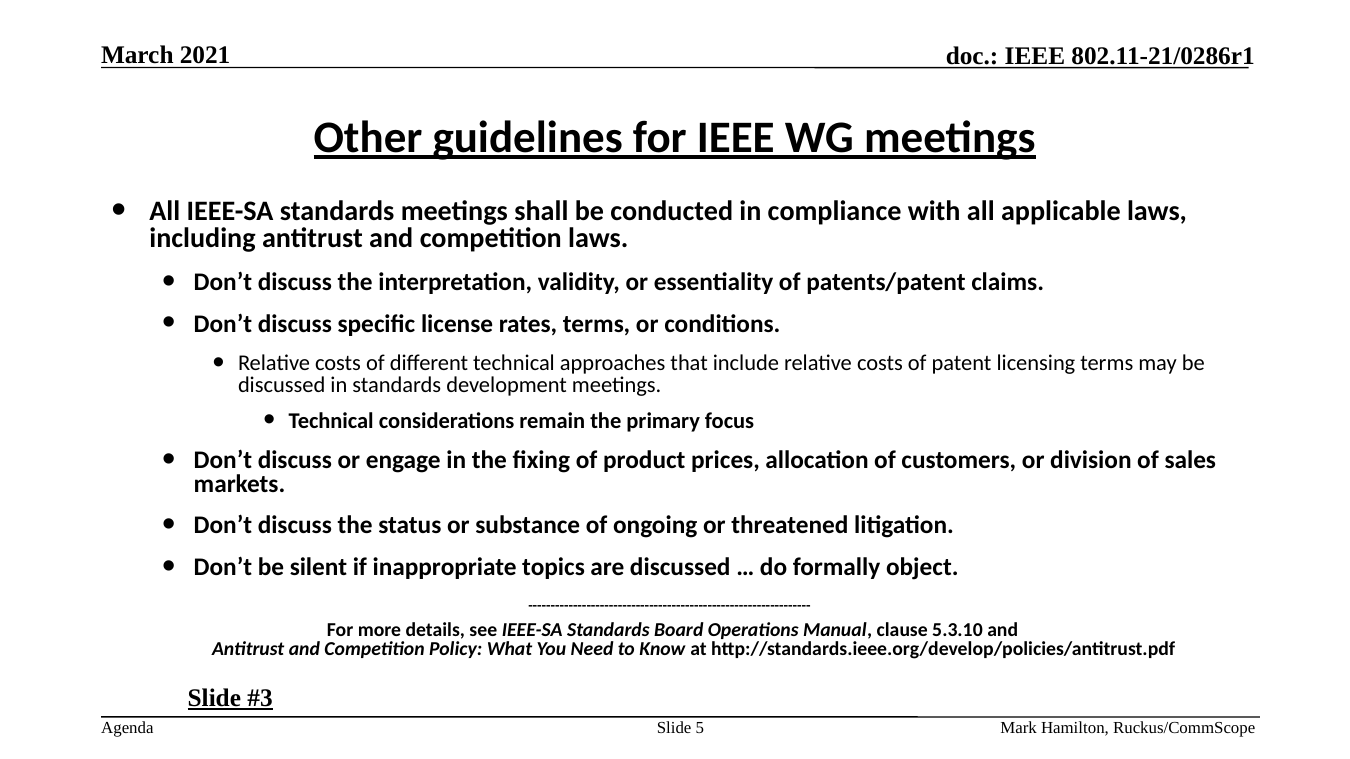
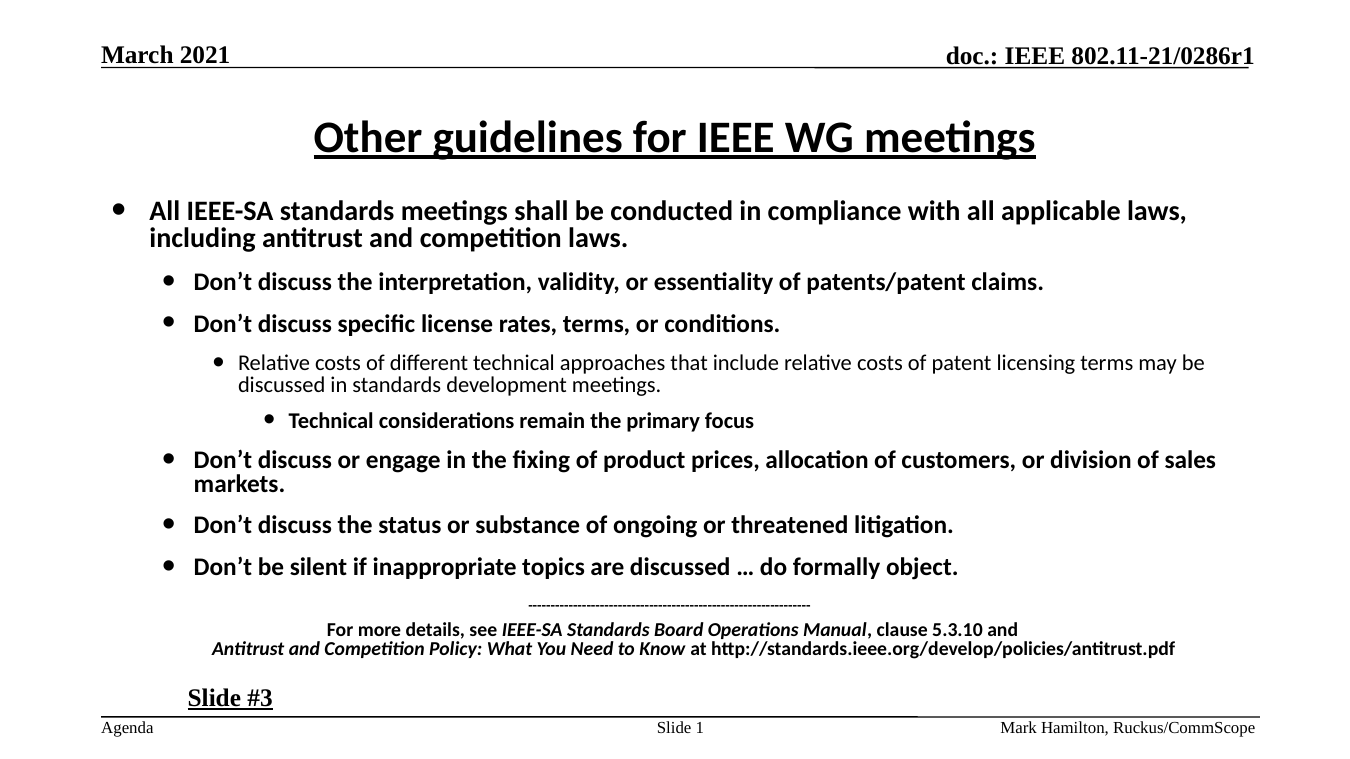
5: 5 -> 1 (700, 728)
